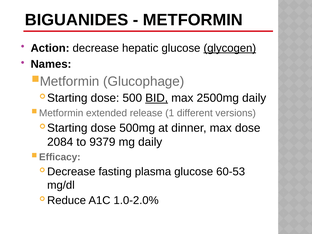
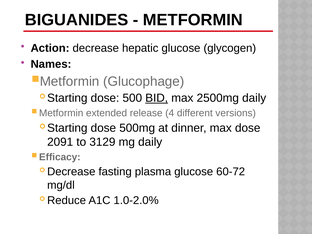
glycogen underline: present -> none (230, 48)
1: 1 -> 4 (170, 113)
2084: 2084 -> 2091 (60, 142)
9379: 9379 -> 3129 (102, 142)
60-53: 60-53 -> 60-72 (231, 172)
